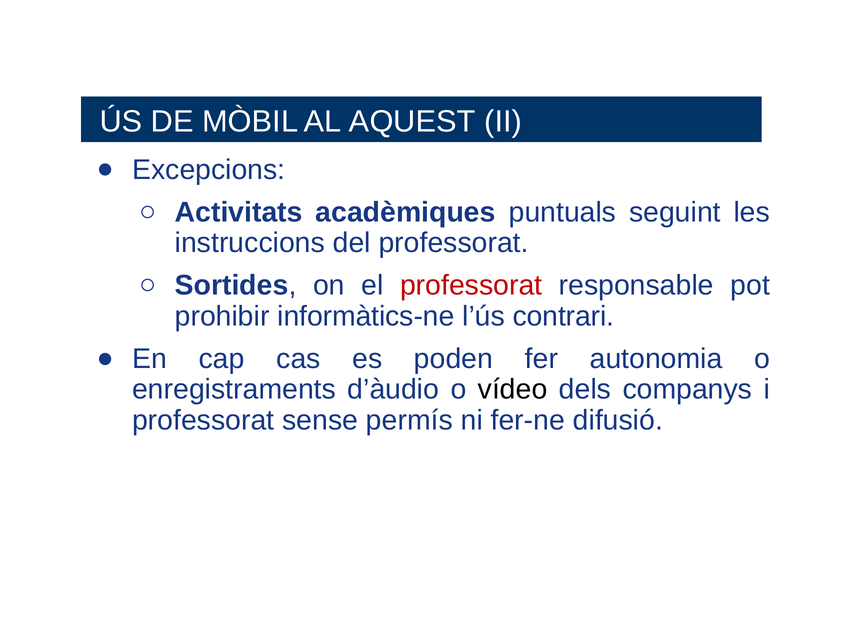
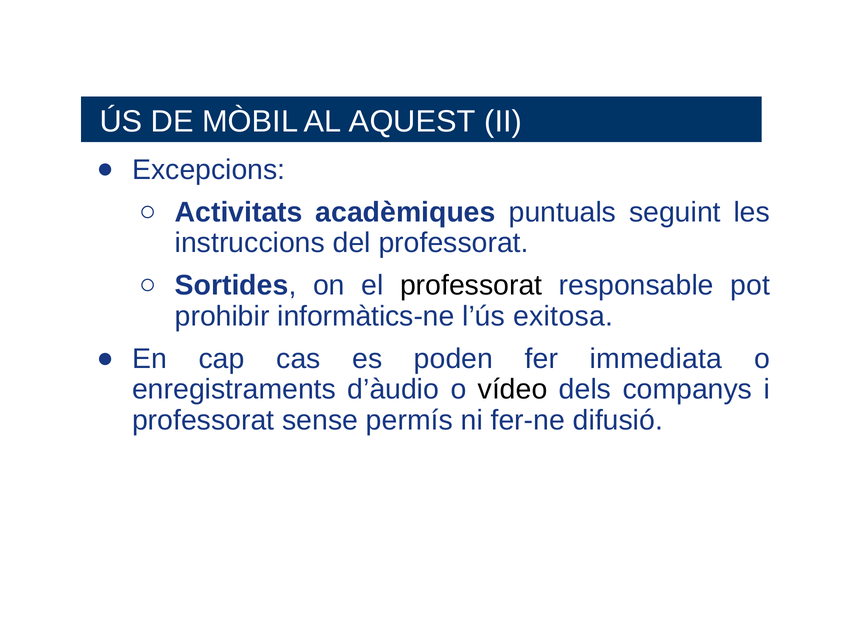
professorat colour: red -> black (471, 285)
contrari: contrari -> exitosa (563, 316)
autonomia: autonomia -> immediata (656, 359)
